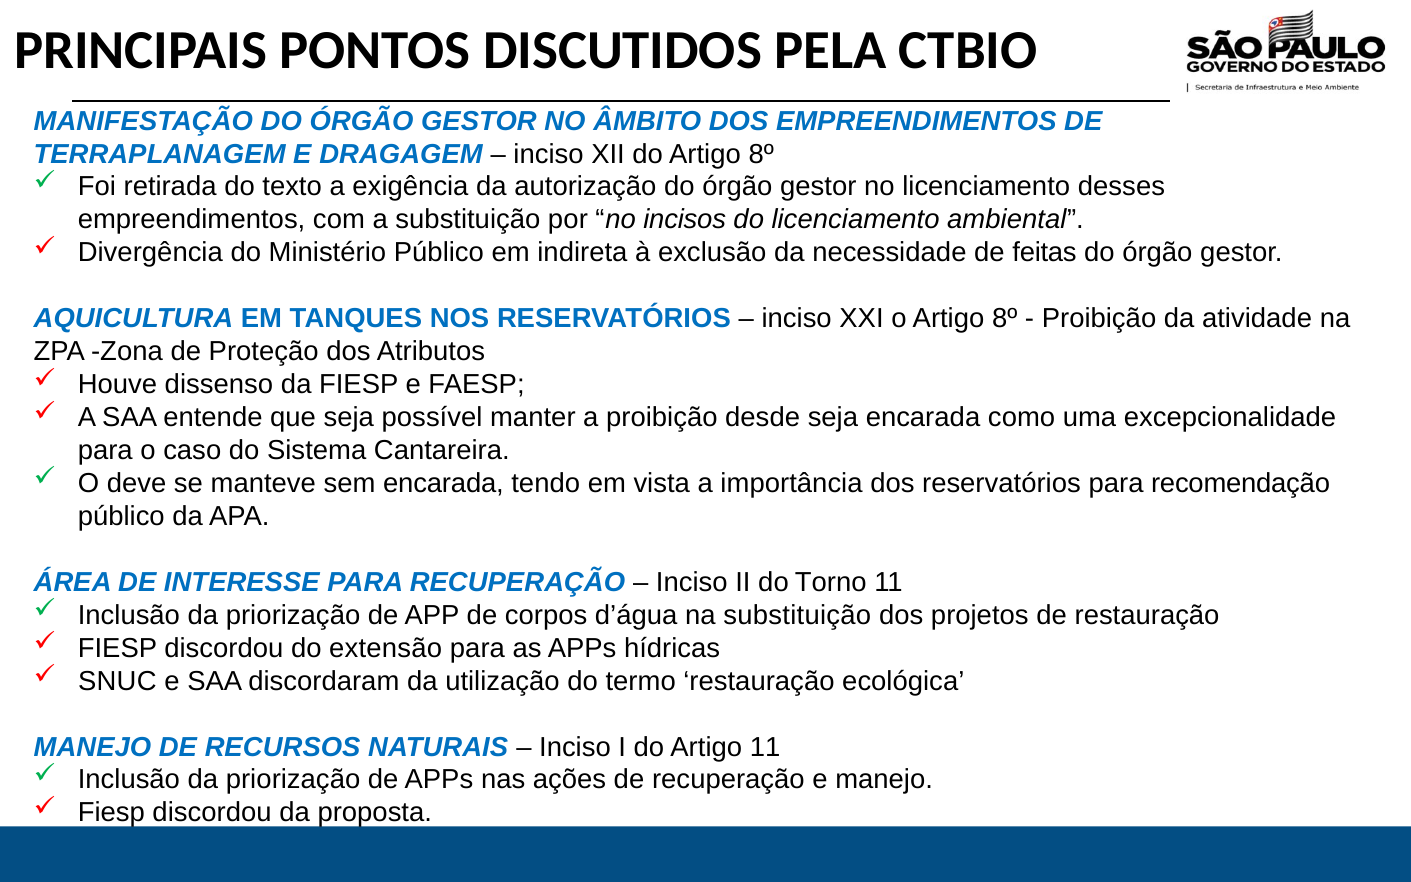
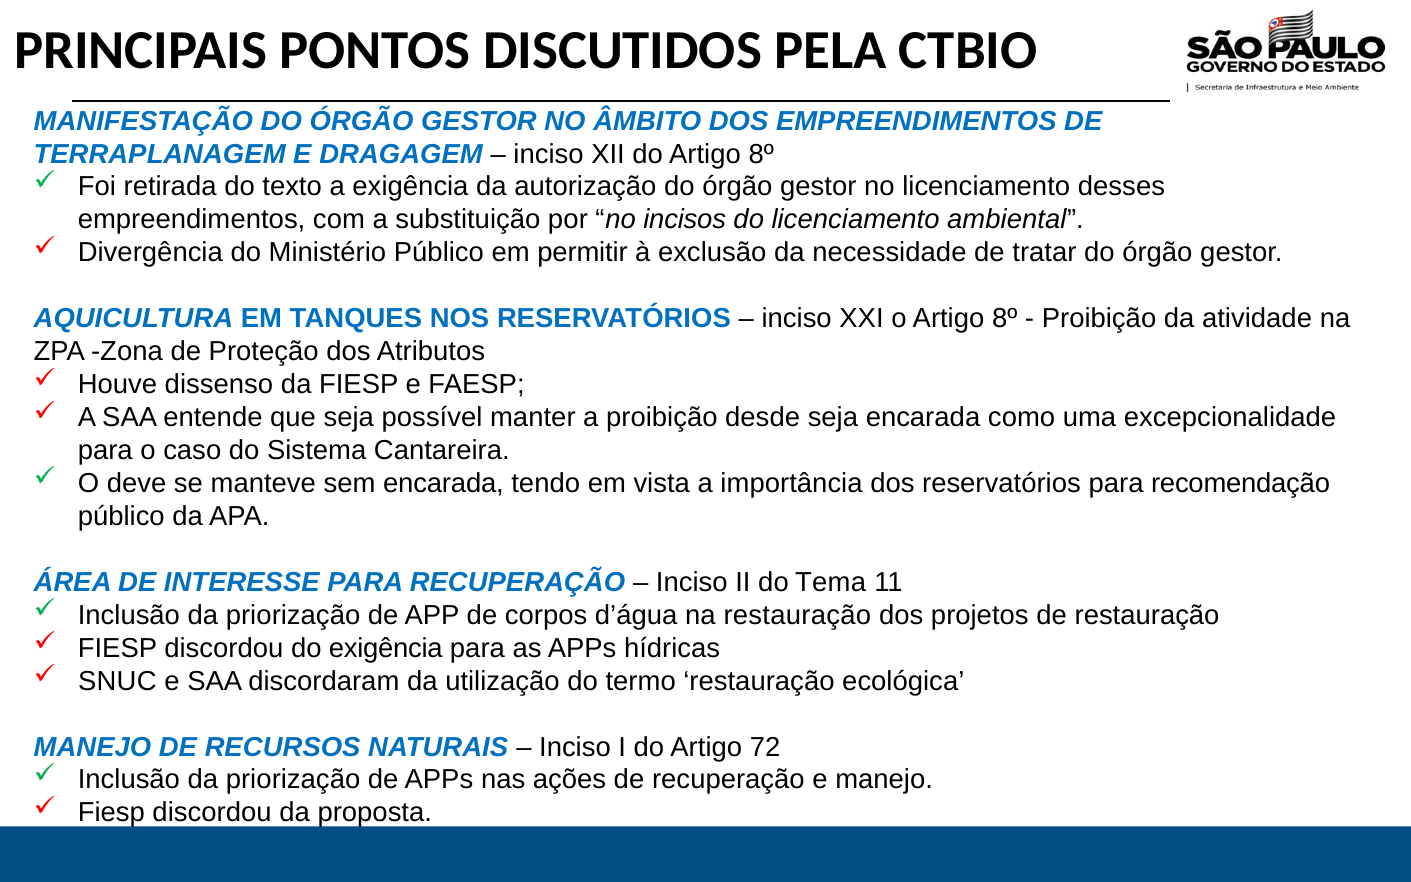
indireta: indireta -> permitir (583, 253)
feitas: feitas -> tratar (1044, 253)
Torno: Torno -> Tema (831, 582)
na substituição: substituição -> restauração (797, 615)
do extensão: extensão -> exigência (386, 648)
Artigo 11: 11 -> 72 (765, 747)
